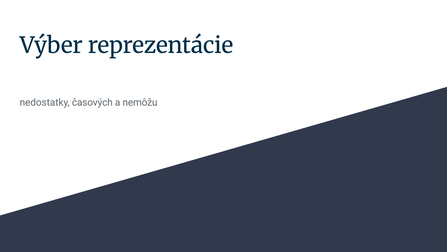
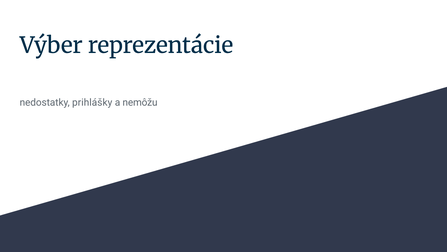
časových: časových -> prihlášky (92, 102)
